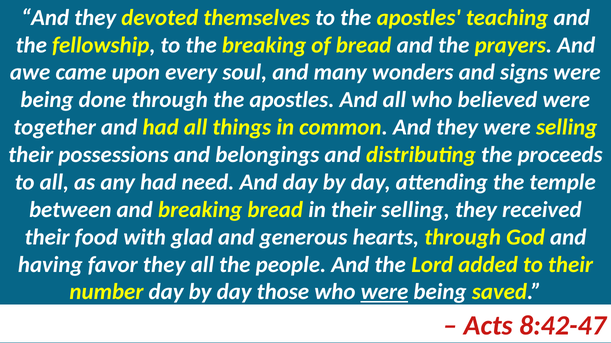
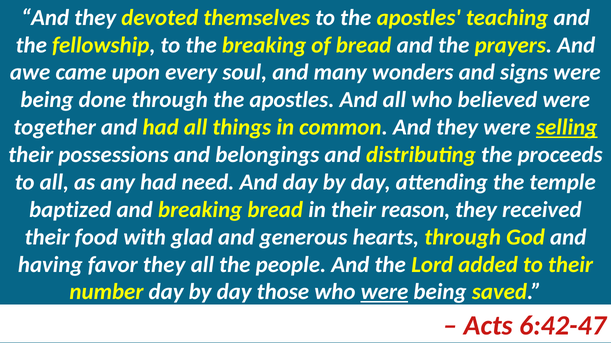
selling underline: none -> present (567, 128)
between: between -> baptized (70, 210)
their selling: selling -> reason (416, 210)
8:42-47: 8:42-47 -> 6:42-47 (563, 326)
